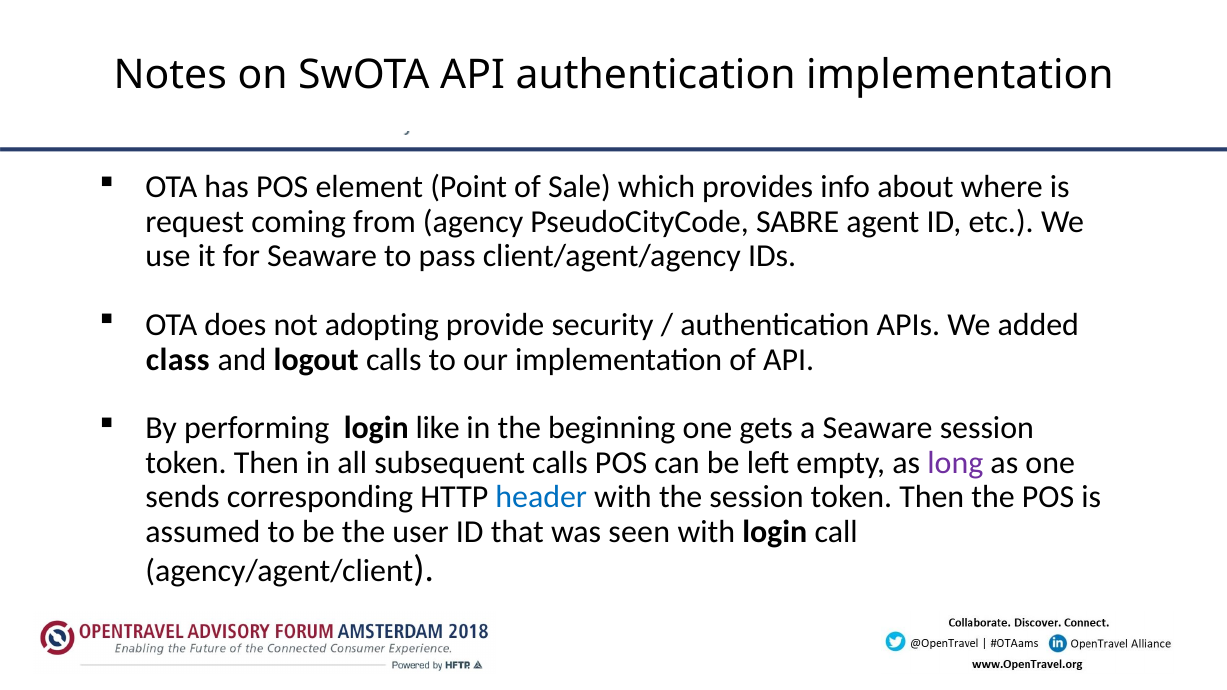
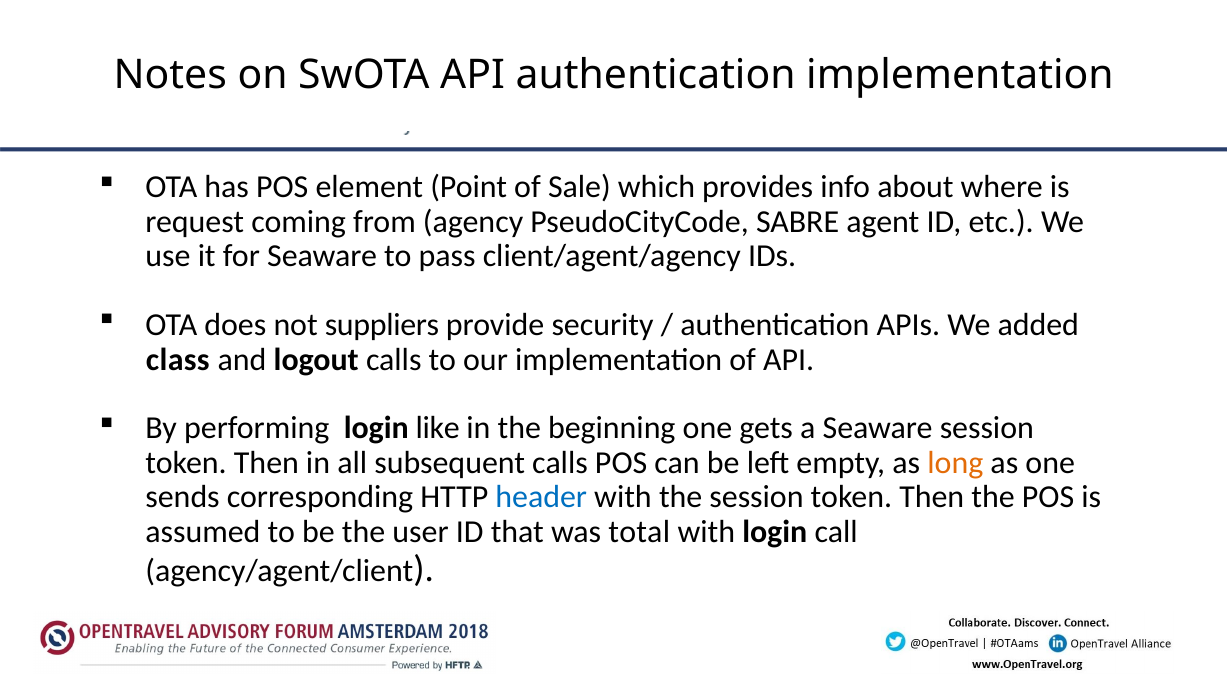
adopting: adopting -> suppliers (382, 325)
long colour: purple -> orange (955, 463)
seen: seen -> total (639, 532)
